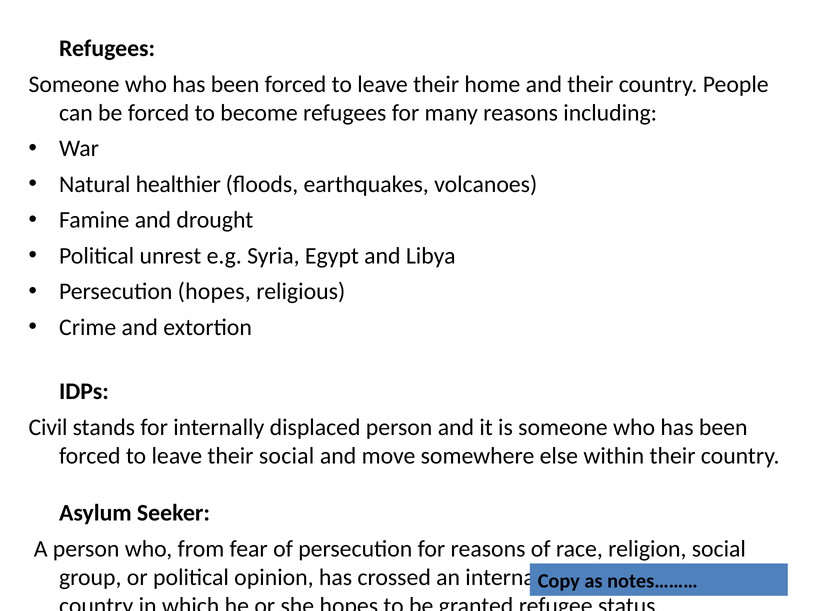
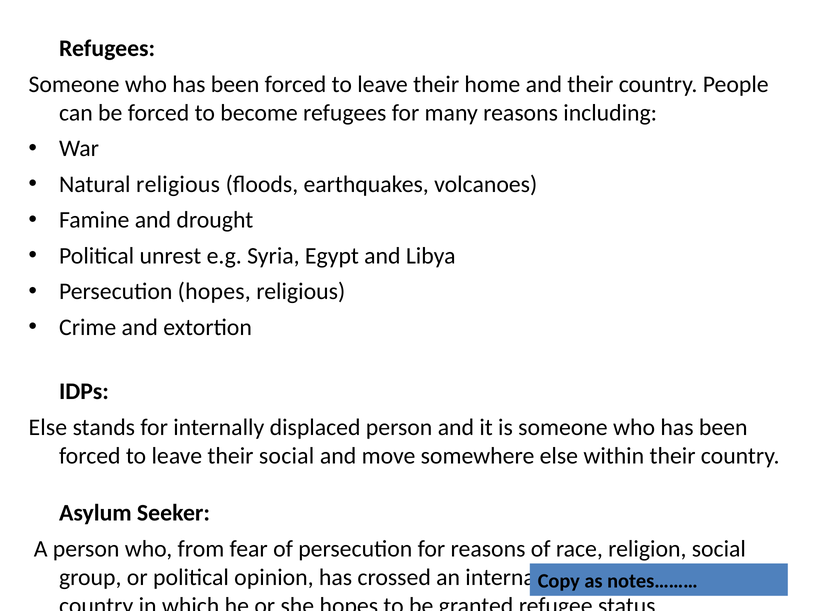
Natural healthier: healthier -> religious (178, 184)
Civil: Civil -> Else (48, 428)
